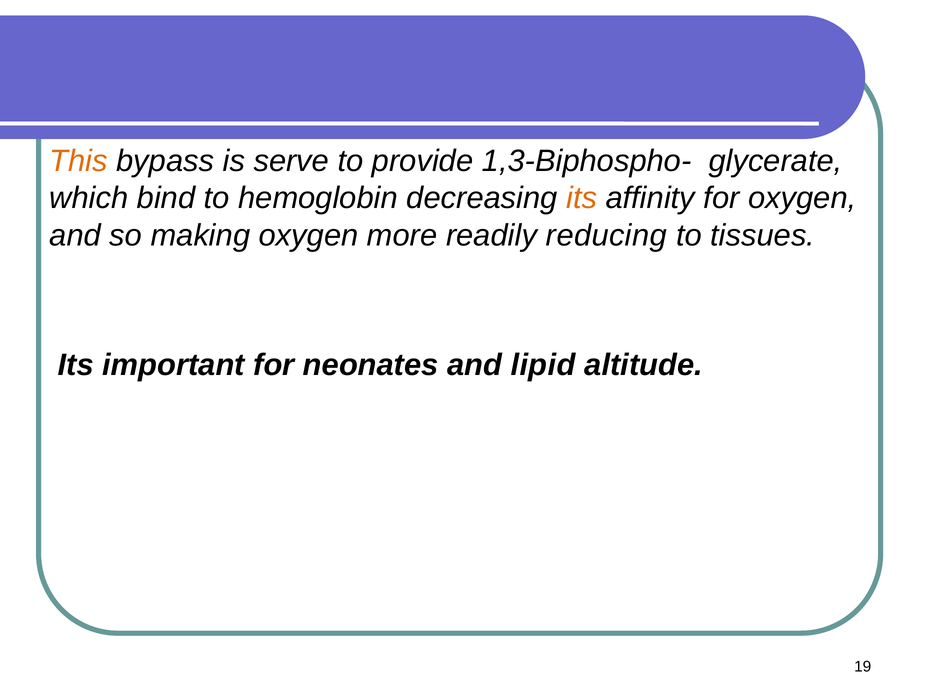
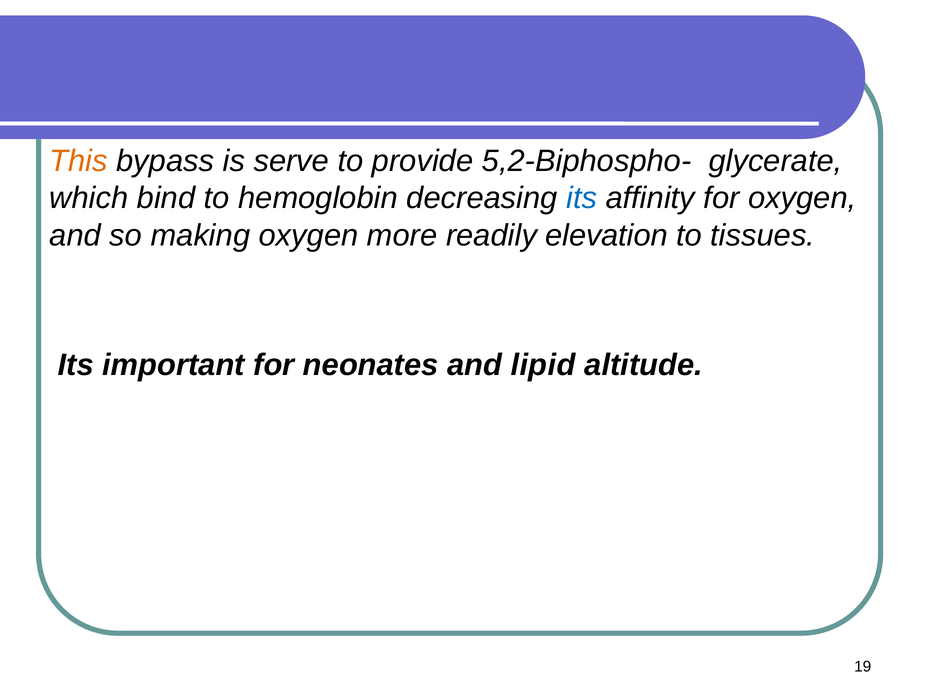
1,3-Biphospho-: 1,3-Biphospho- -> 5,2-Biphospho- (587, 161)
its colour: orange -> blue (582, 198)
reducing: reducing -> elevation (607, 235)
